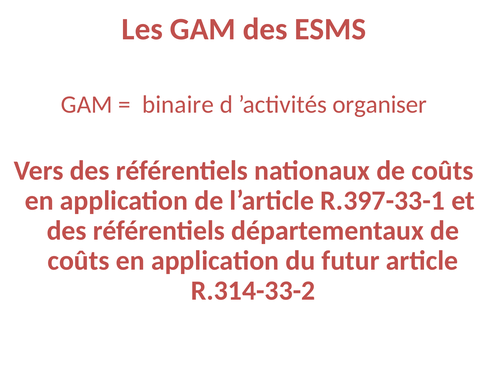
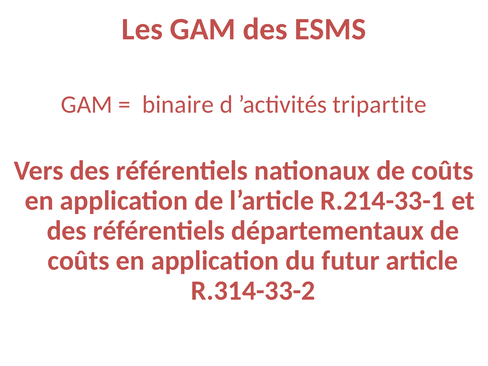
organiser: organiser -> tripartite (380, 104)
R.397-33-1: R.397-33-1 -> R.214-33-1 (383, 201)
